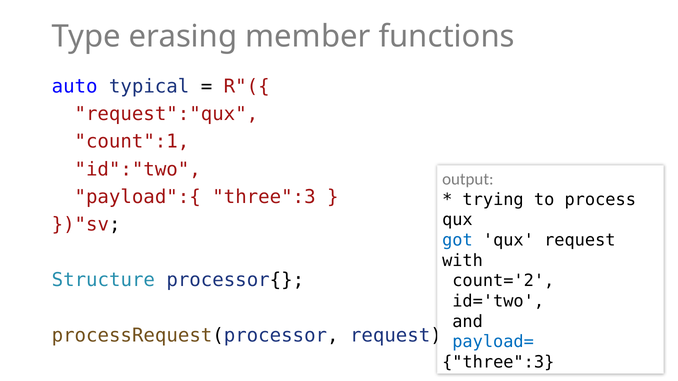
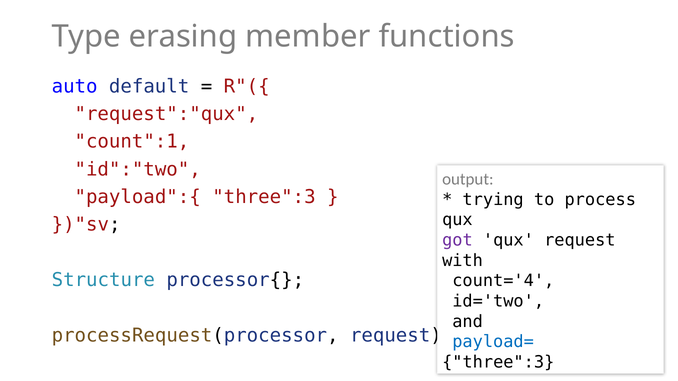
typical: typical -> default (149, 86)
got colour: blue -> purple (457, 240)
count='2: count='2 -> count='4 (503, 281)
